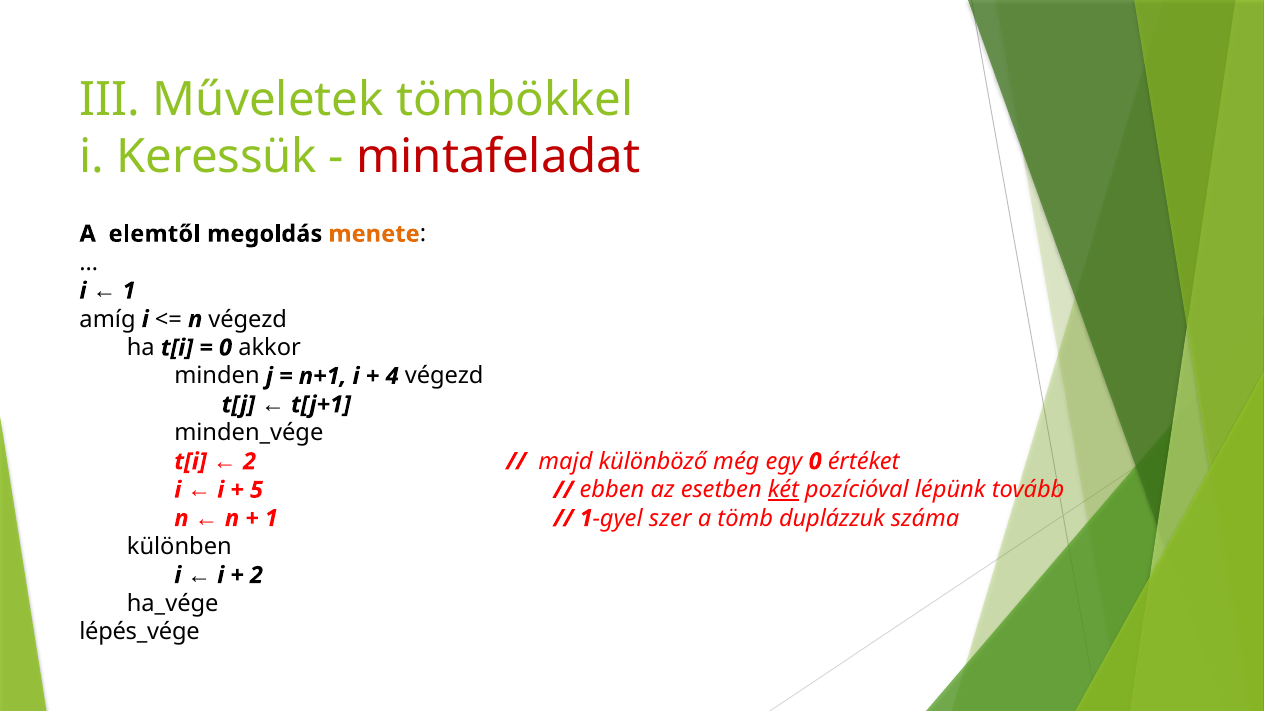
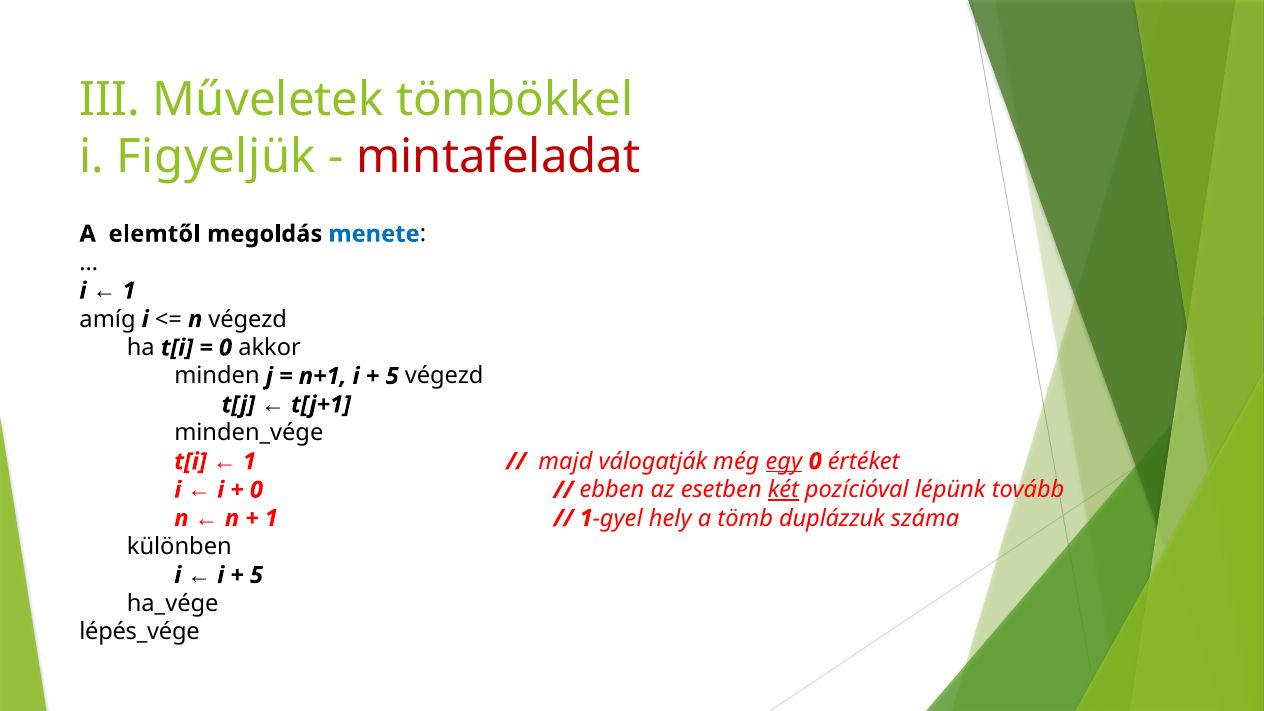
Keressük: Keressük -> Figyeljük (216, 157)
menete colour: orange -> blue (374, 234)
4: 4 -> 5 (392, 376)
2: 2 -> 1 (250, 461)
különböző: különböző -> válogatják (653, 461)
egy underline: none -> present (784, 461)
5: 5 -> 0 (256, 490)
szer: szer -> hely (670, 518)
2: 2 -> 5 (256, 575)
